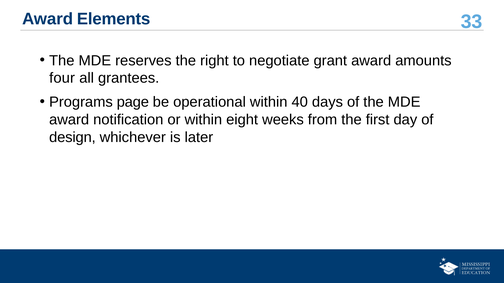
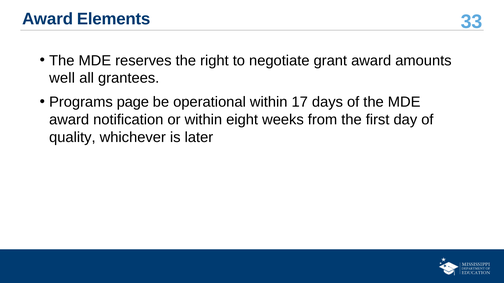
four: four -> well (62, 78)
40: 40 -> 17 (300, 102)
design: design -> quality (72, 137)
